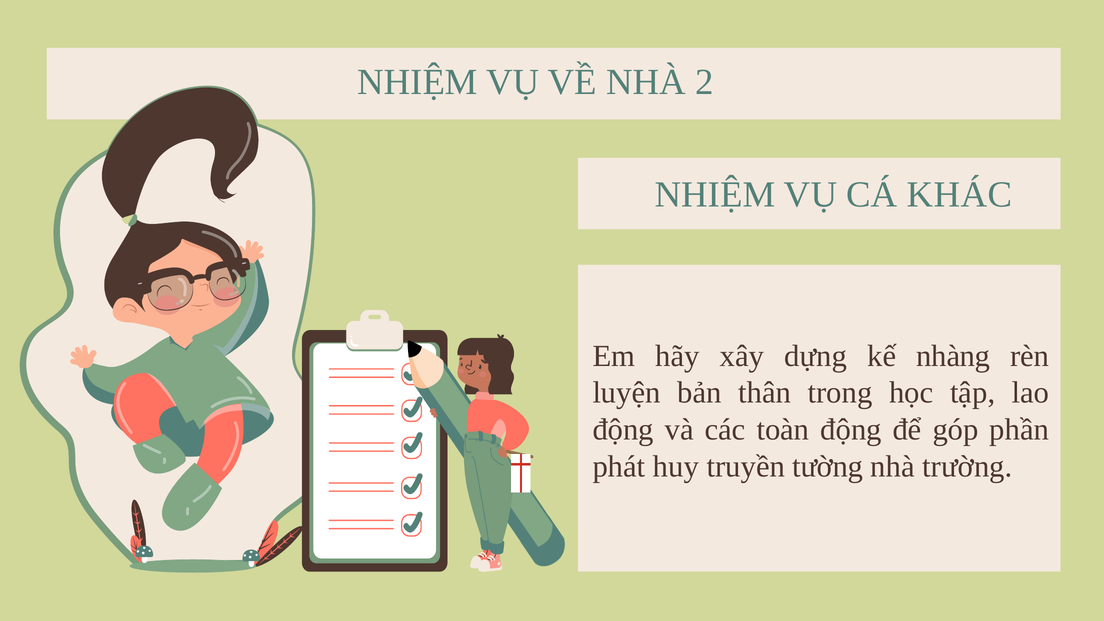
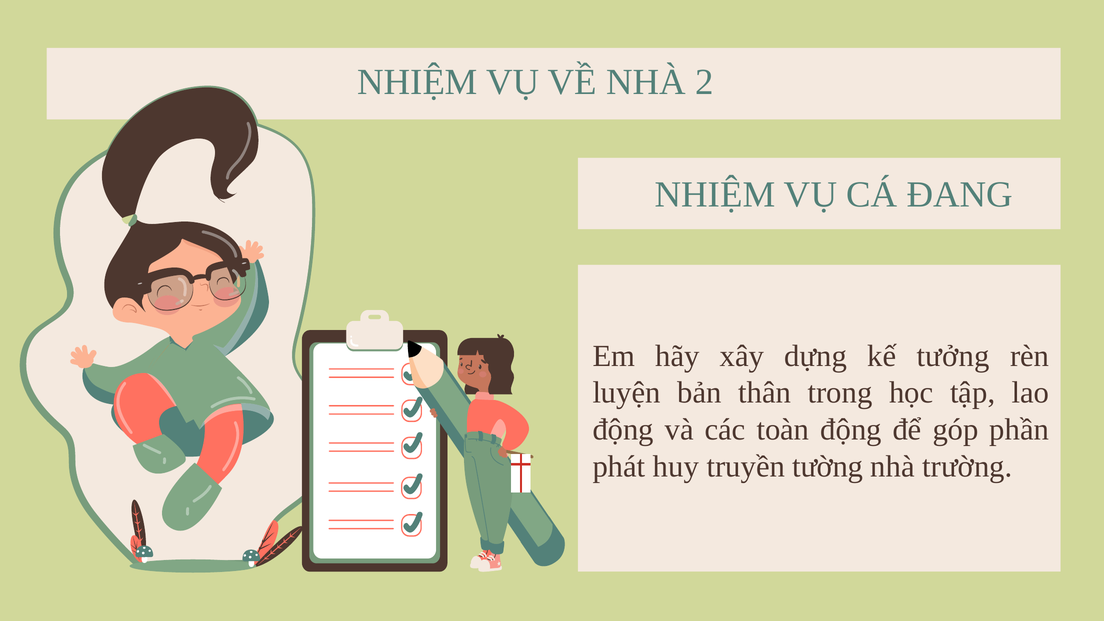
KHÁC: KHÁC -> ĐANG (960, 195)
nhàng: nhàng -> tưởng (953, 356)
